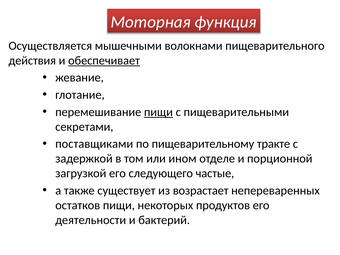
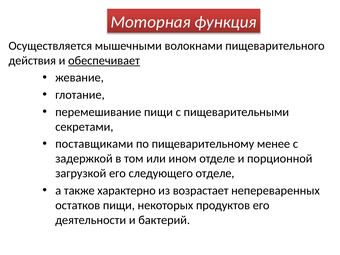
пищи underline: present -> none (158, 112)
тракте: тракте -> менее (273, 144)
следующего частые: частые -> отделе (215, 173)
существует: существует -> характерно (126, 191)
